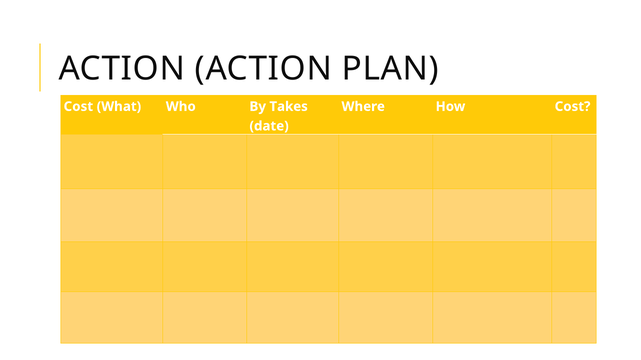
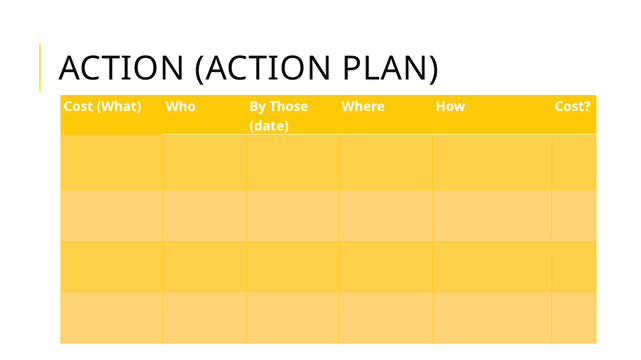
Takes: Takes -> Those (289, 107)
